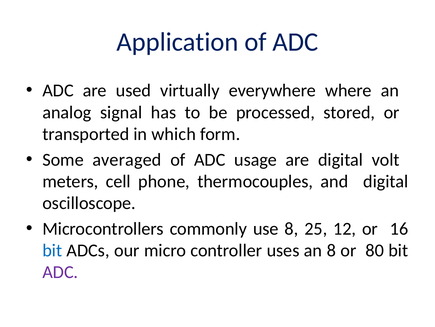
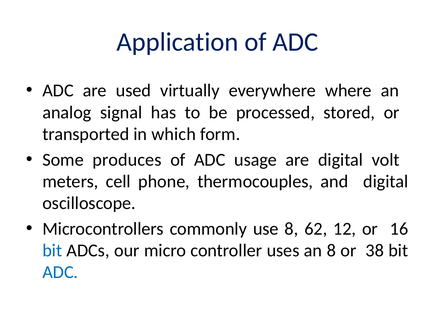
averaged: averaged -> produces (127, 159)
25: 25 -> 62 (316, 228)
80: 80 -> 38 (375, 250)
ADC colour: purple -> blue (60, 272)
